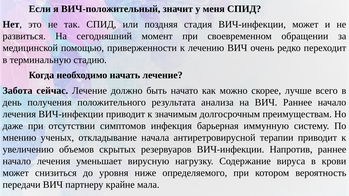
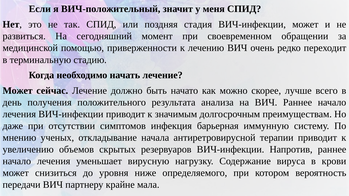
Забота: Забота -> Может (18, 91)
